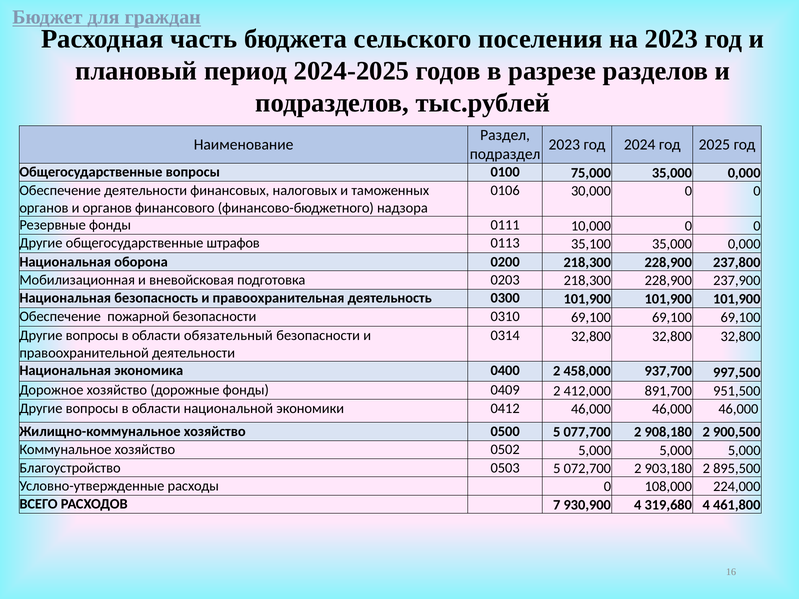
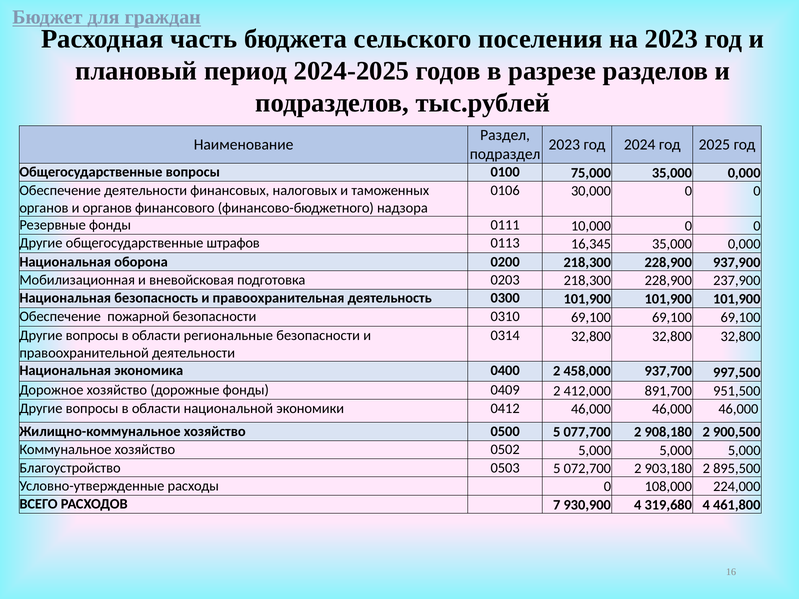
35,100: 35,100 -> 16,345 (591, 244)
237,800: 237,800 -> 937,900 (737, 263)
обязательный: обязательный -> региональные (228, 336)
